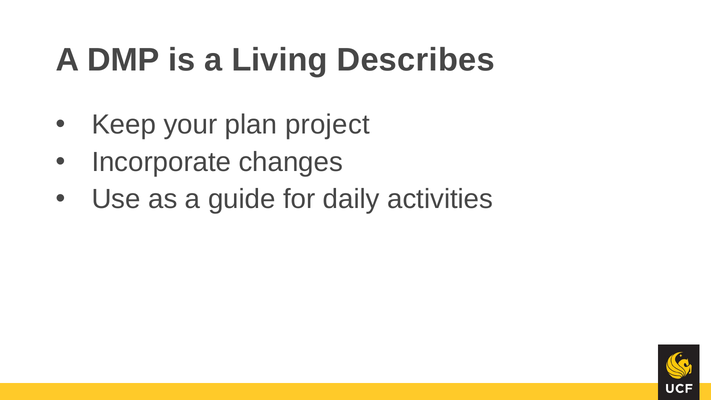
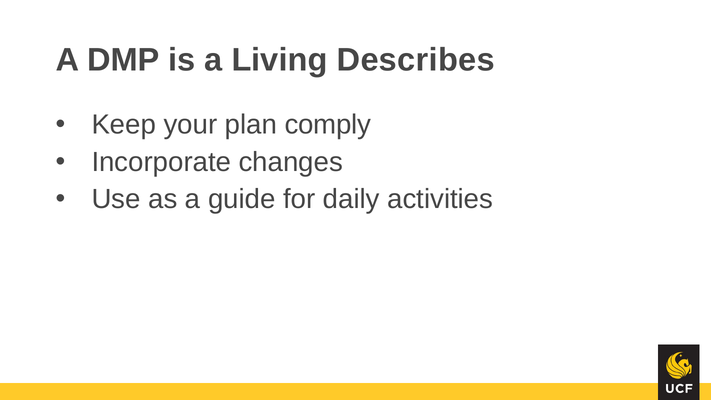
project: project -> comply (328, 125)
